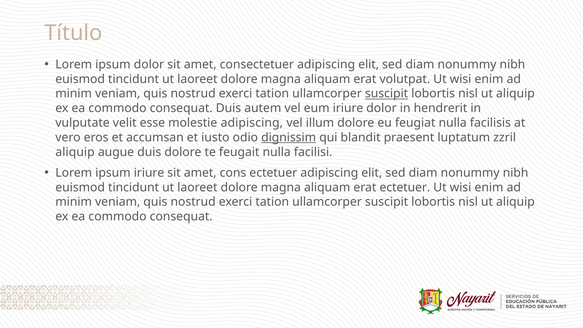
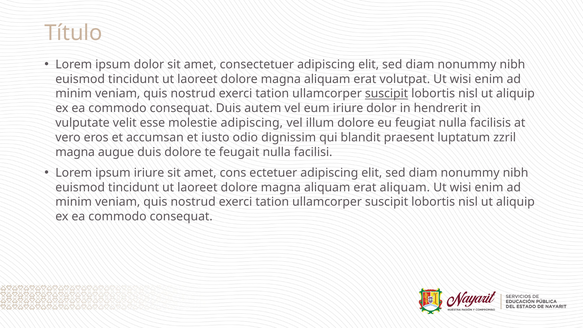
dignissim underline: present -> none (289, 137)
aliquip: aliquip -> magna (75, 152)
erat ectetuer: ectetuer -> aliquam (405, 187)
